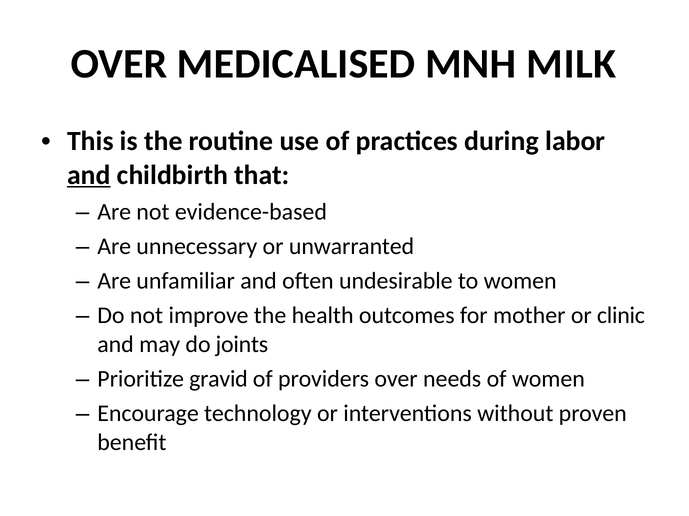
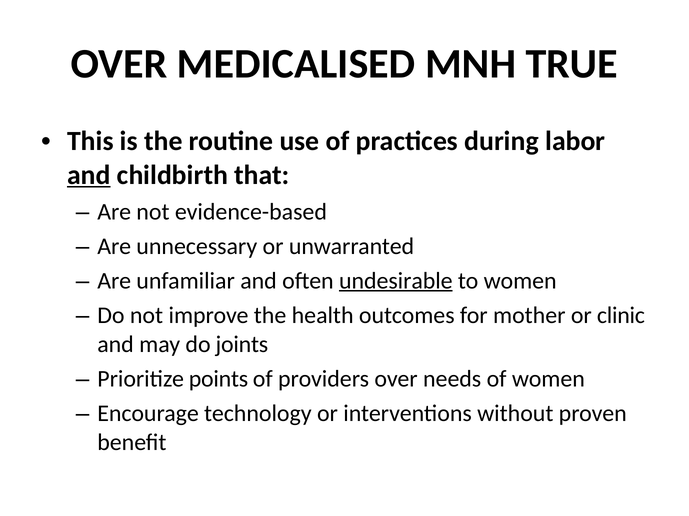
MILK: MILK -> TRUE (572, 64)
undesirable underline: none -> present (396, 281)
gravid: gravid -> points (218, 379)
